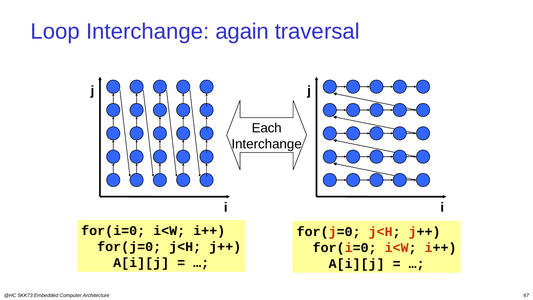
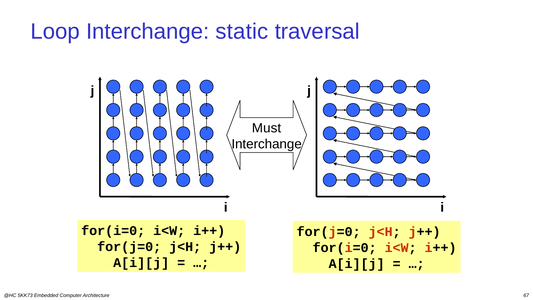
again: again -> static (242, 32)
Each: Each -> Must (267, 128)
